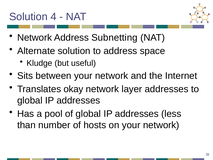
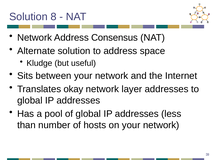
4: 4 -> 8 (54, 17)
Subnetting: Subnetting -> Consensus (115, 38)
